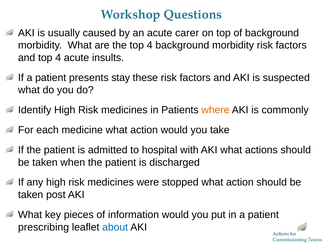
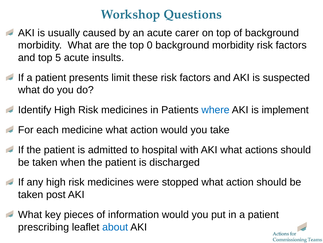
the top 4: 4 -> 0 (150, 45)
and top 4: 4 -> 5 (58, 57)
stay: stay -> limit (121, 77)
where colour: orange -> blue (215, 110)
commonly: commonly -> implement (285, 110)
